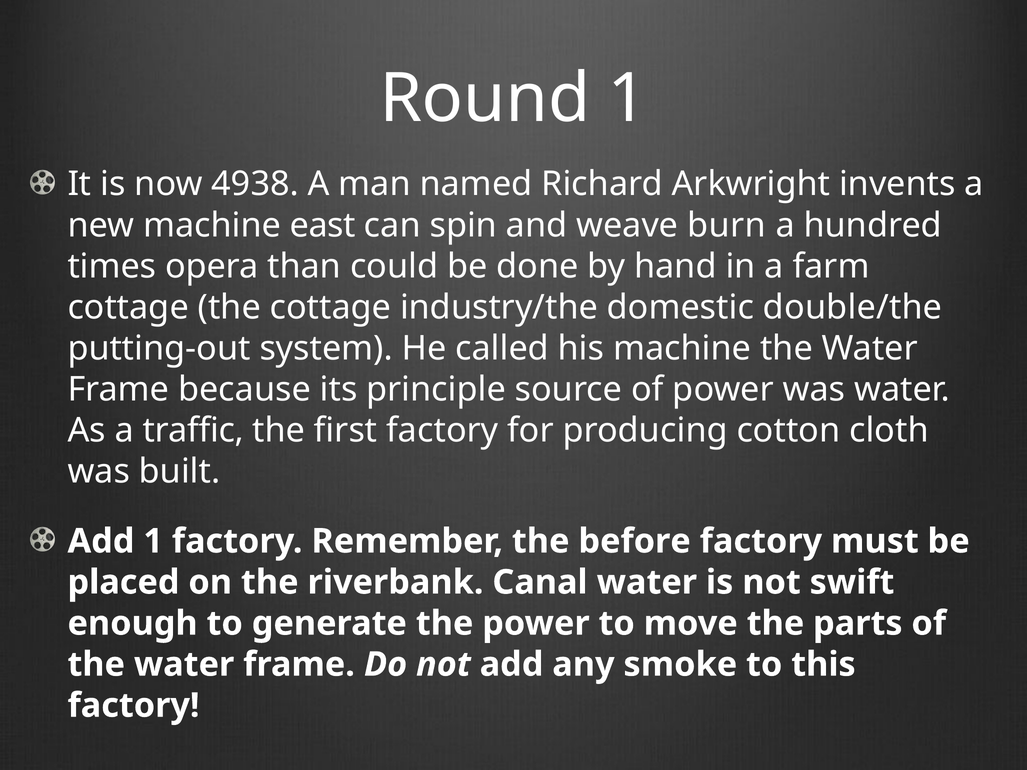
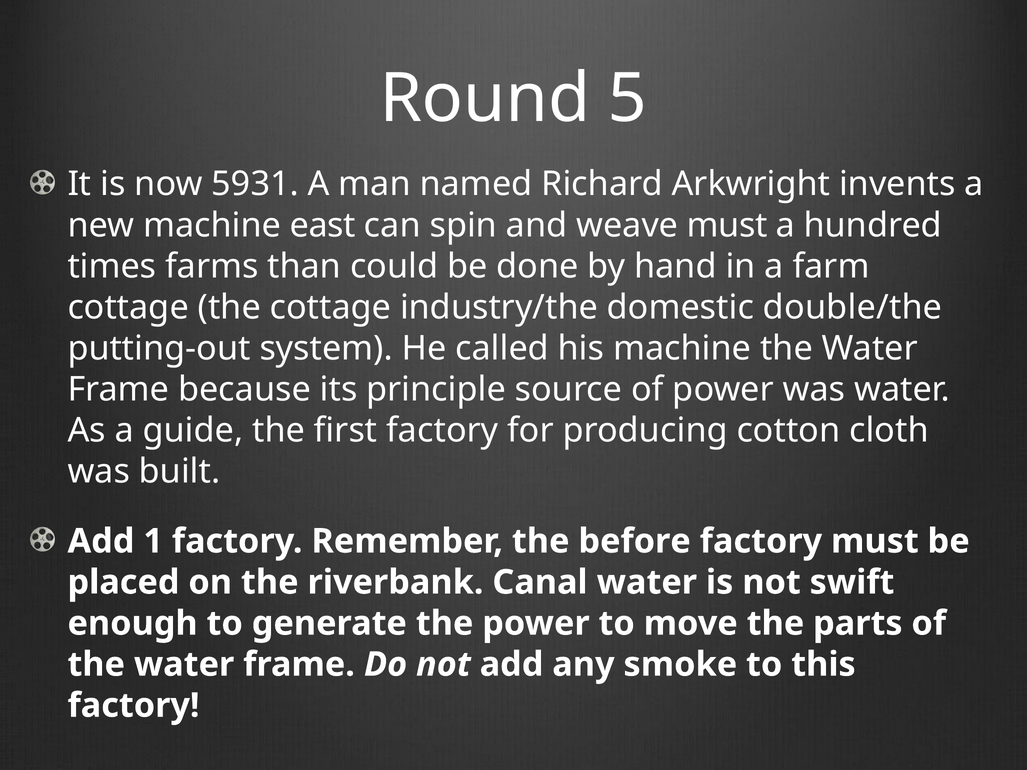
Round 1: 1 -> 5 (628, 99)
4938: 4938 -> 5931 (255, 184)
weave burn: burn -> must (727, 225)
opera: opera -> farms (212, 266)
traffic: traffic -> guide (193, 431)
